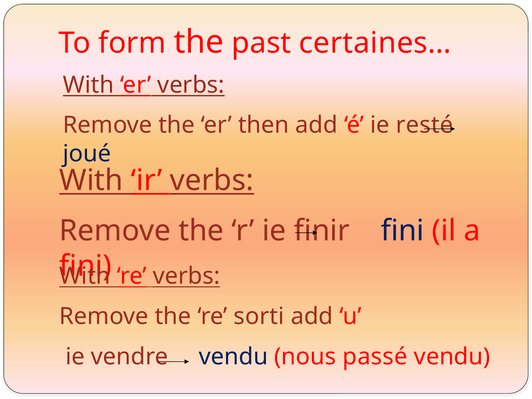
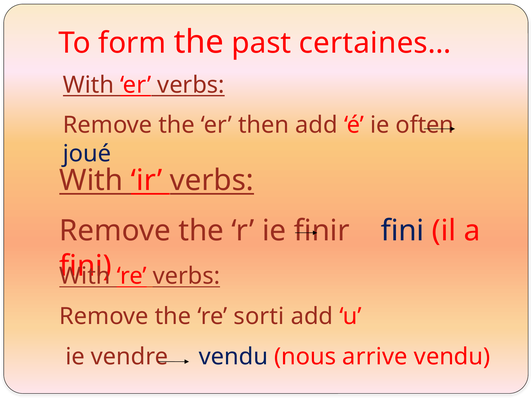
resté: resté -> often (425, 125)
passé: passé -> arrive (375, 357)
